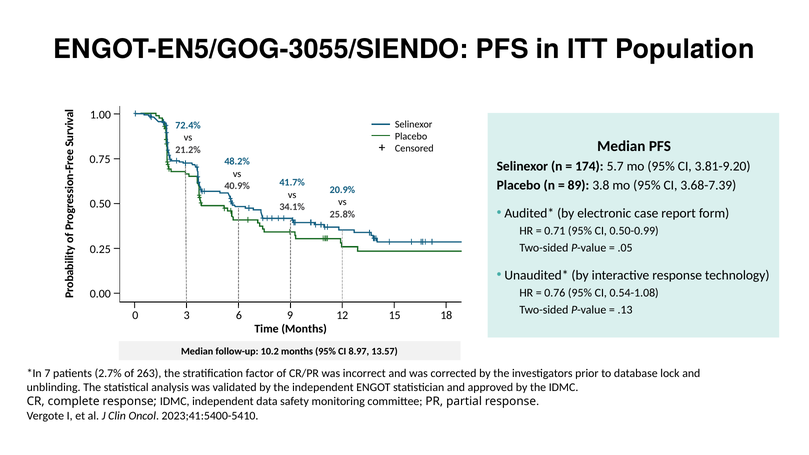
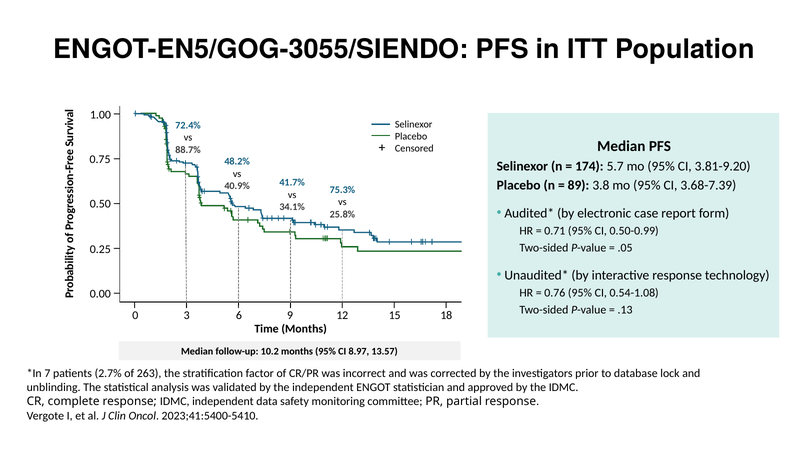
21.2%: 21.2% -> 88.7% (188, 150)
20.9%: 20.9% -> 75.3% (342, 190)
